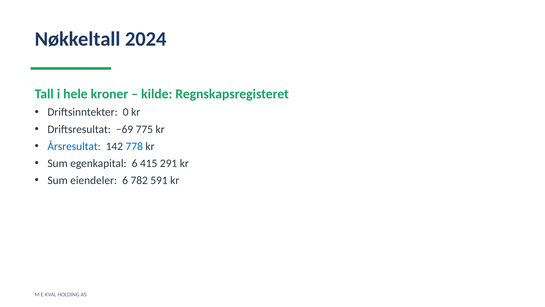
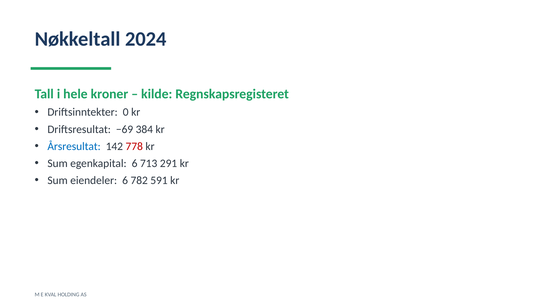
775: 775 -> 384 (144, 129)
778 colour: blue -> red (134, 146)
415: 415 -> 713 (149, 163)
